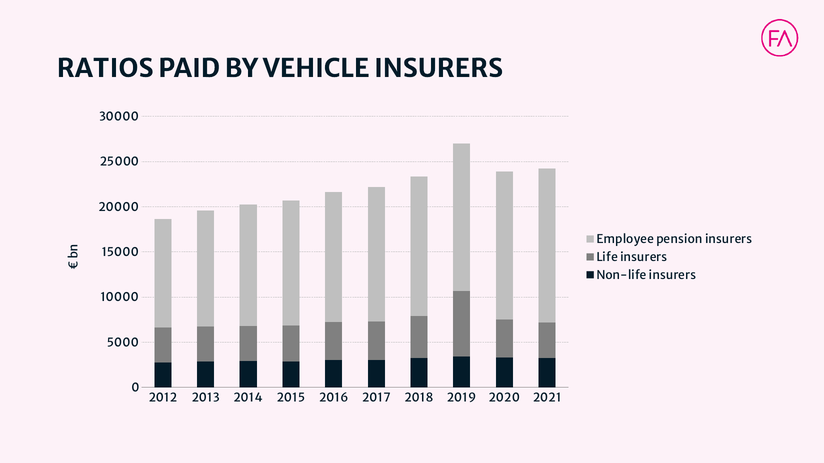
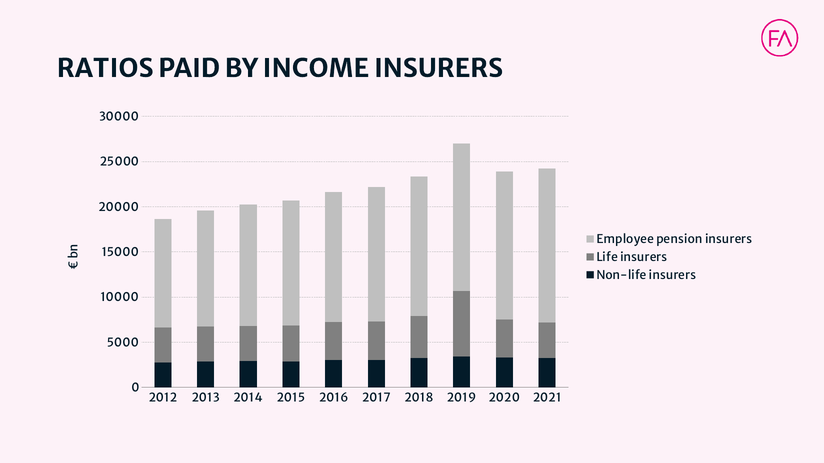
VEHICLE: VEHICLE -> INCOME (316, 69)
